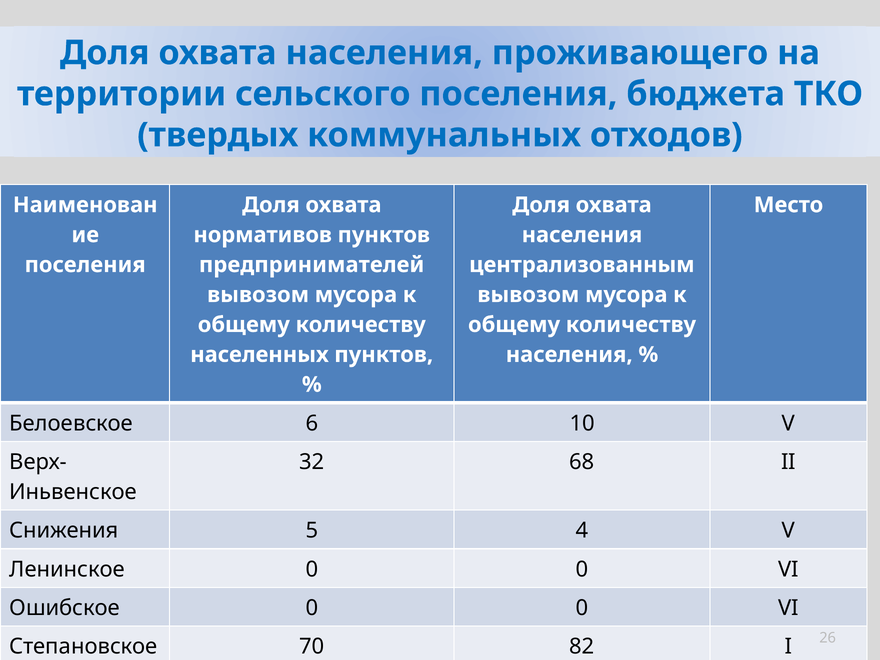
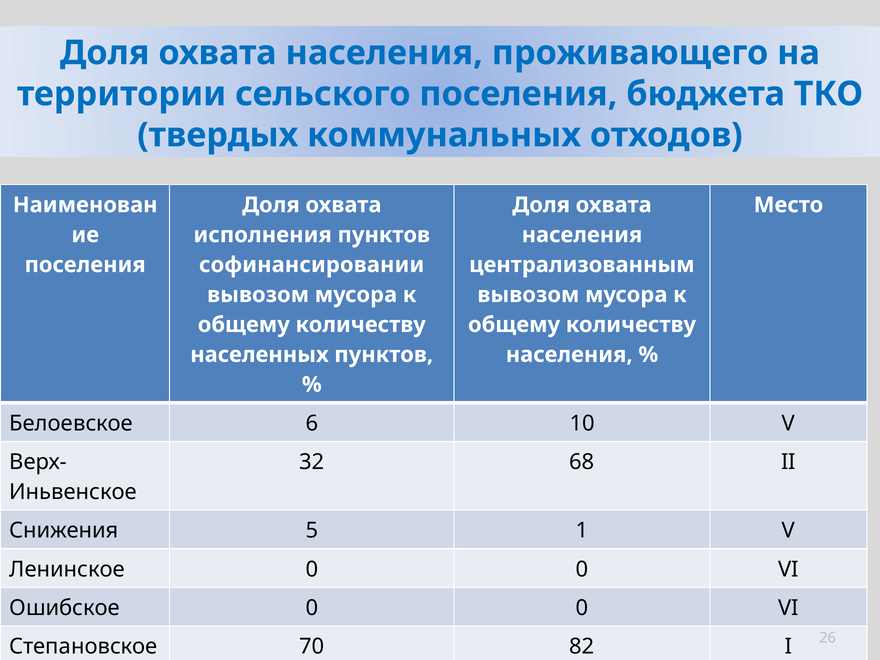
нормативов: нормативов -> исполнения (263, 235)
предпринимателей: предпринимателей -> софинансировании (312, 265)
4: 4 -> 1 (582, 531)
